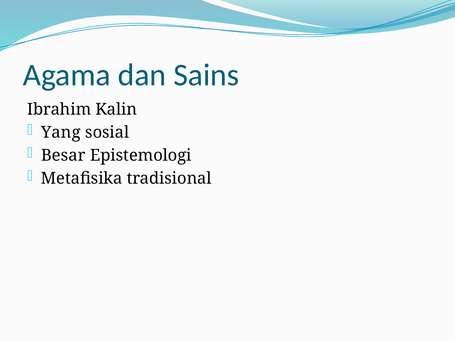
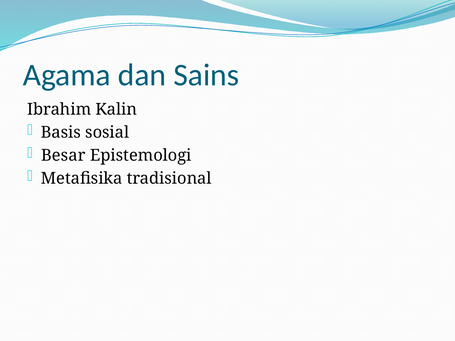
Yang: Yang -> Basis (61, 133)
